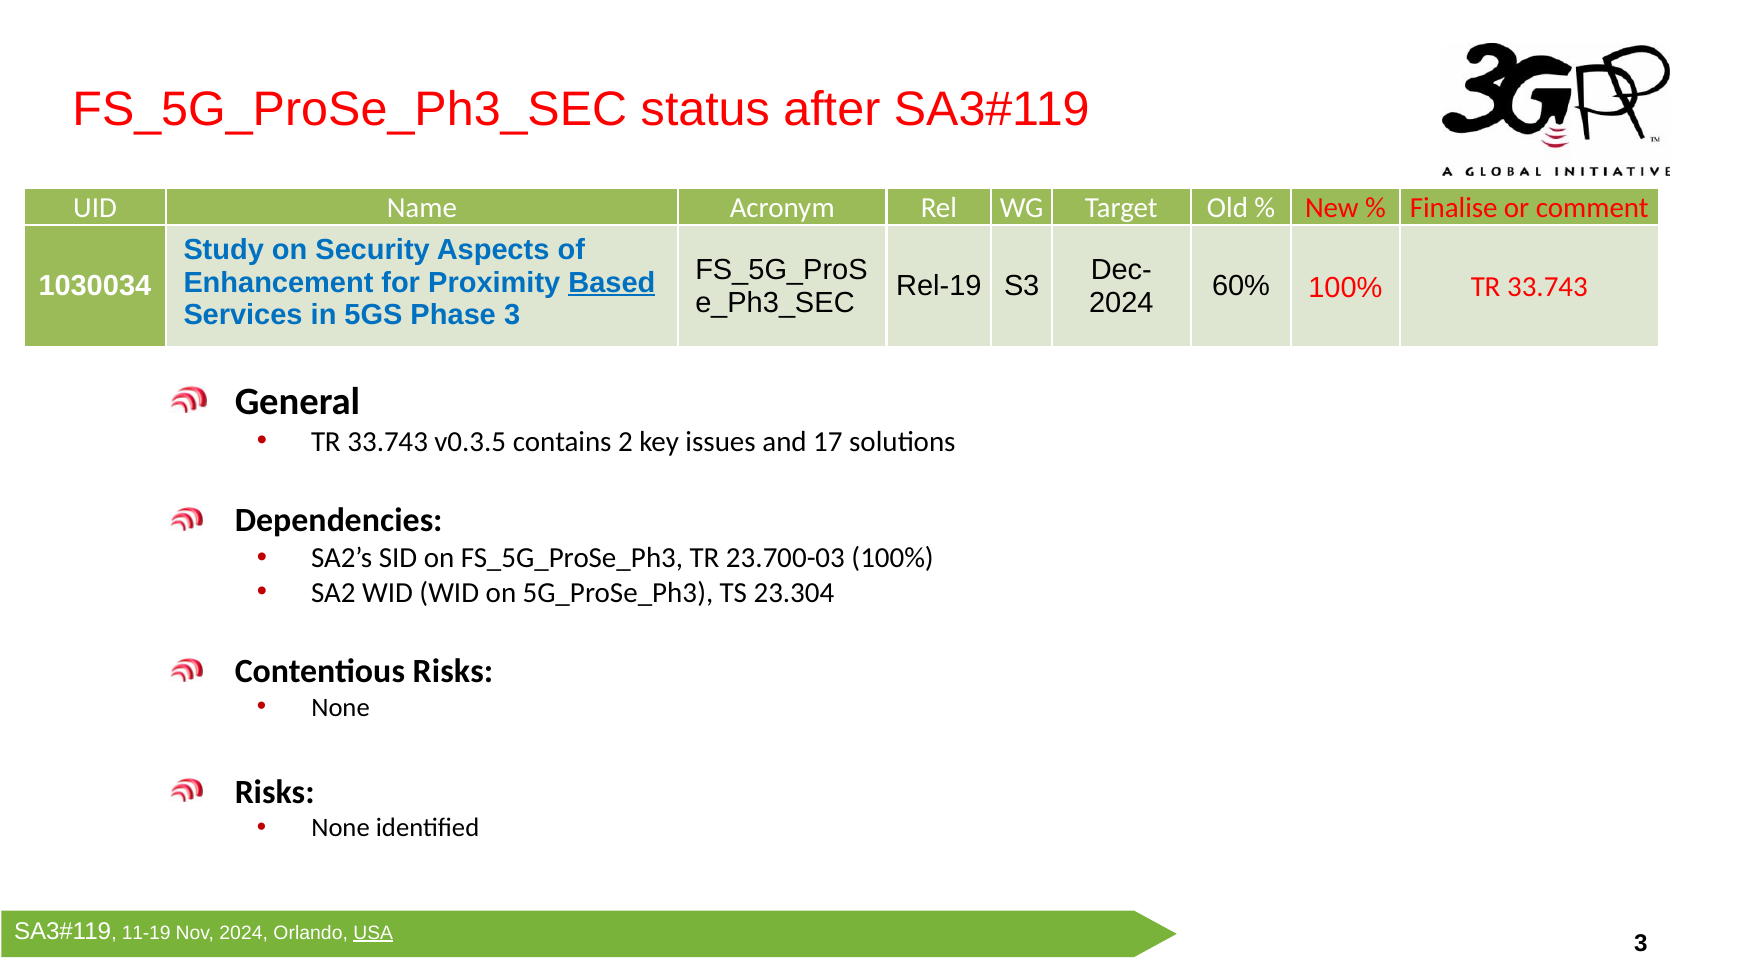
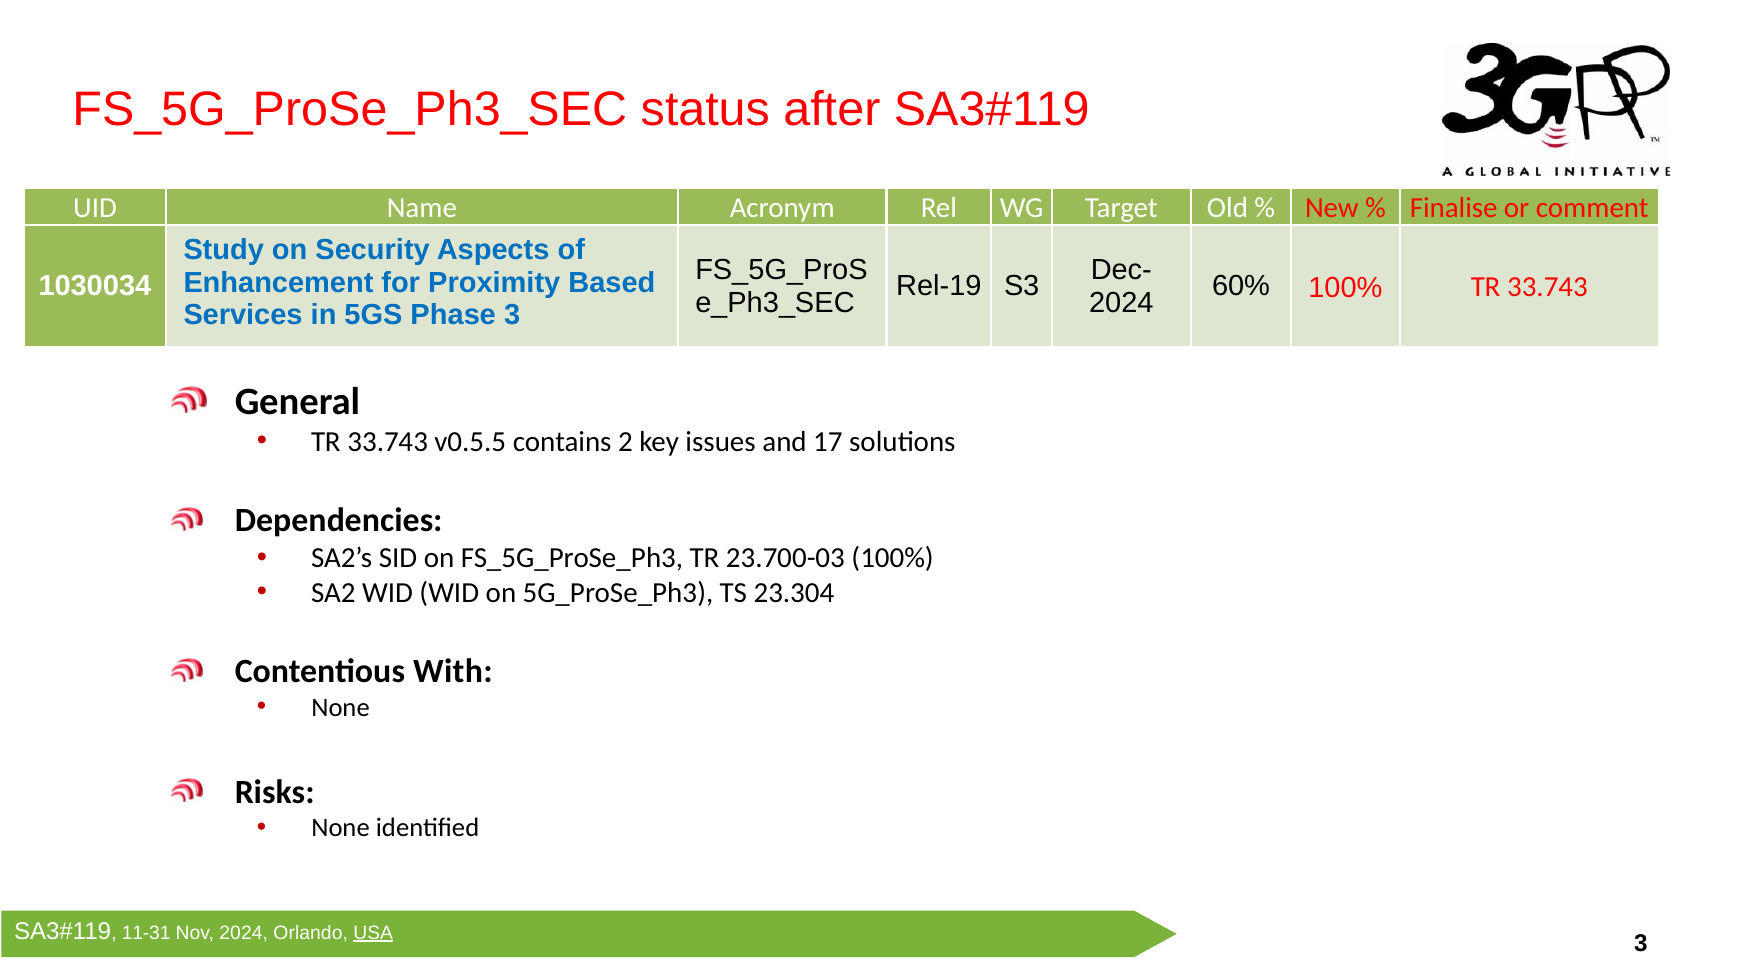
Based underline: present -> none (612, 283)
v0.3.5: v0.3.5 -> v0.5.5 (470, 442)
Contentious Risks: Risks -> With (453, 672)
11-19: 11-19 -> 11-31 (146, 933)
